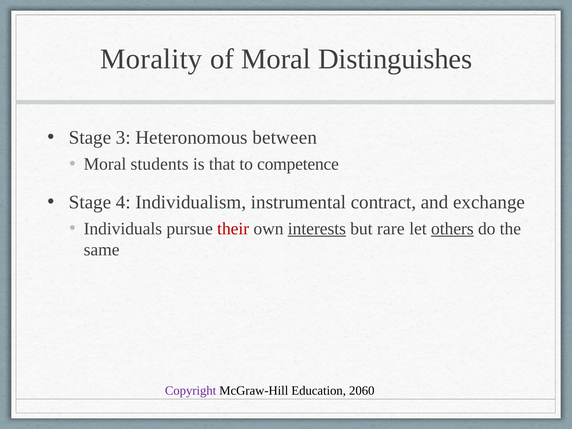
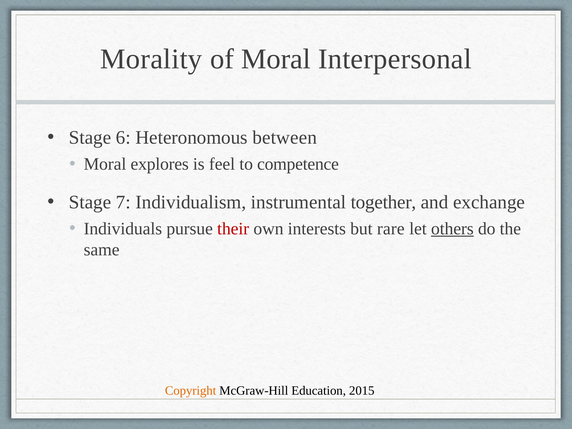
Distinguishes: Distinguishes -> Interpersonal (395, 59)
3: 3 -> 6 (123, 138)
students: students -> explores (160, 164)
that: that -> feel (222, 164)
4: 4 -> 7 (123, 202)
contract: contract -> together (384, 202)
interests underline: present -> none (317, 229)
Copyright colour: purple -> orange (191, 391)
2060: 2060 -> 2015 (362, 391)
